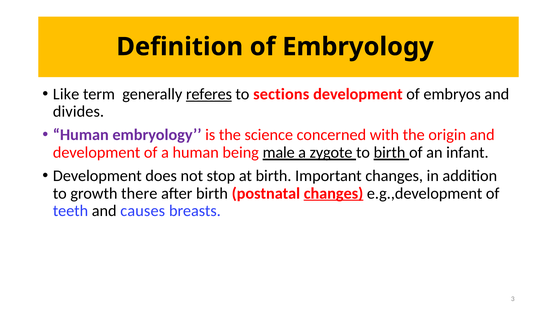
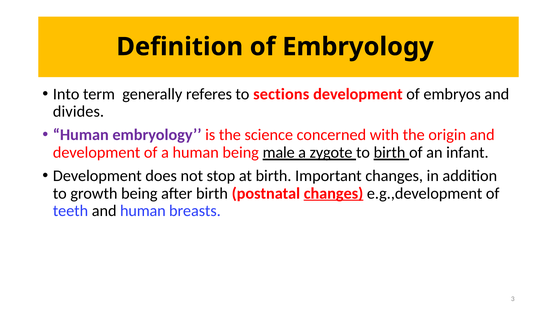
Like: Like -> Into (66, 94)
referes underline: present -> none (209, 94)
growth there: there -> being (139, 194)
and causes: causes -> human (143, 211)
